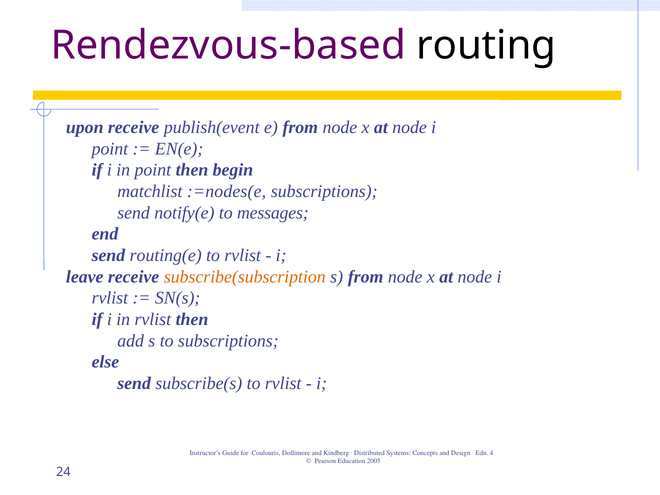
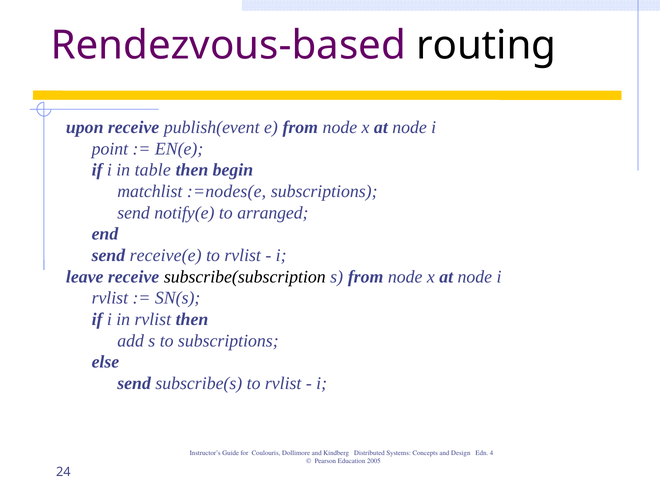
in point: point -> table (153, 170)
messages: messages -> arranged (273, 213)
routing(e: routing(e -> receive(e (166, 255)
subscribe(subscription colour: orange -> black (245, 277)
